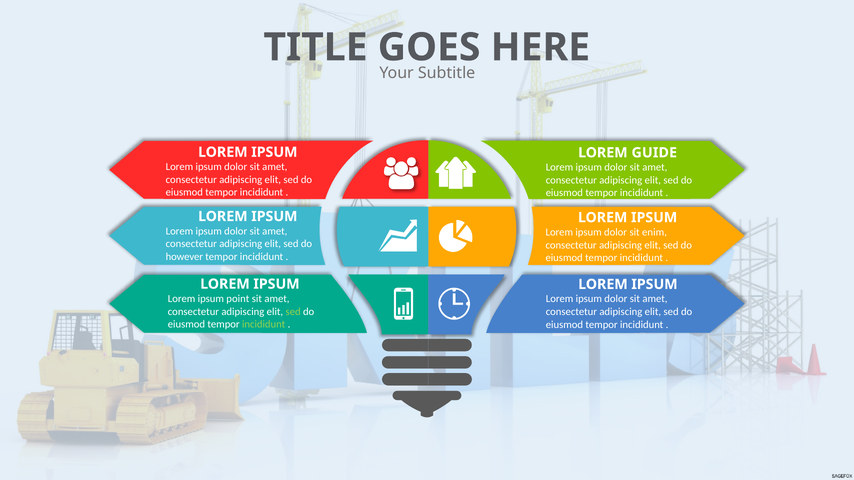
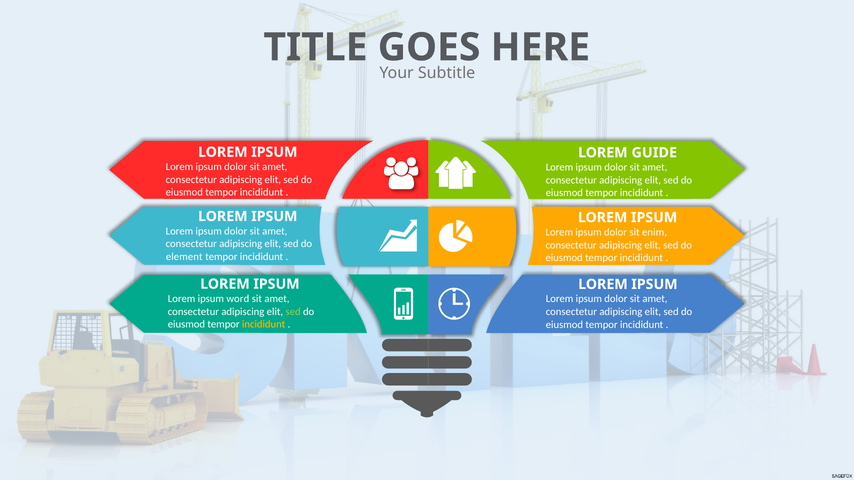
however: however -> element (184, 257)
point: point -> word (238, 299)
incididunt colour: light green -> yellow (264, 325)
